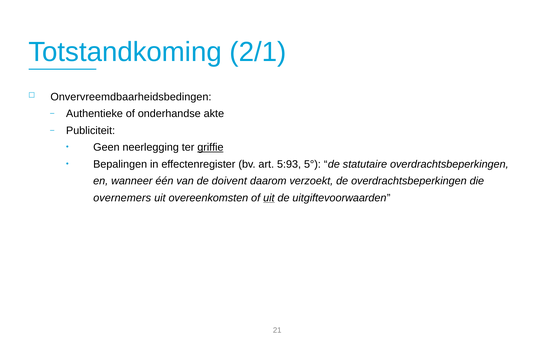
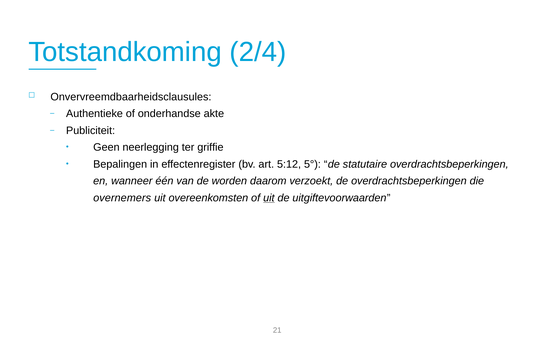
2/1: 2/1 -> 2/4 (258, 52)
Onvervreemdbaarheidsbedingen: Onvervreemdbaarheidsbedingen -> Onvervreemdbaarheidsclausules (131, 97)
griffie underline: present -> none (210, 147)
5:93: 5:93 -> 5:12 (289, 164)
doivent: doivent -> worden (229, 181)
